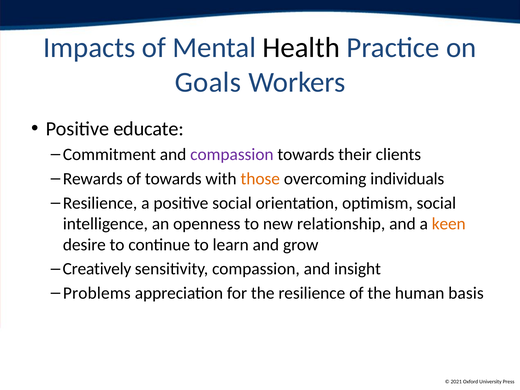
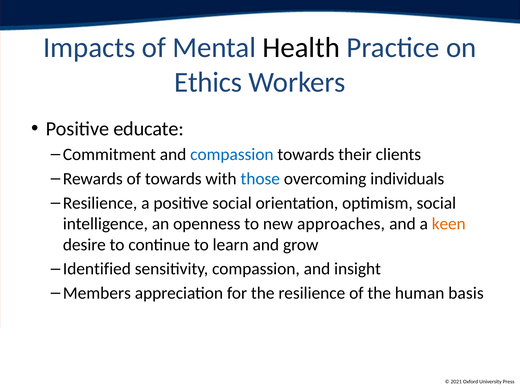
Goals: Goals -> Ethics (208, 82)
compassion colour: purple -> blue (232, 155)
those colour: orange -> blue (260, 179)
relationship: relationship -> approaches (341, 224)
Creatively: Creatively -> Identified (97, 269)
Problems: Problems -> Members (97, 293)
